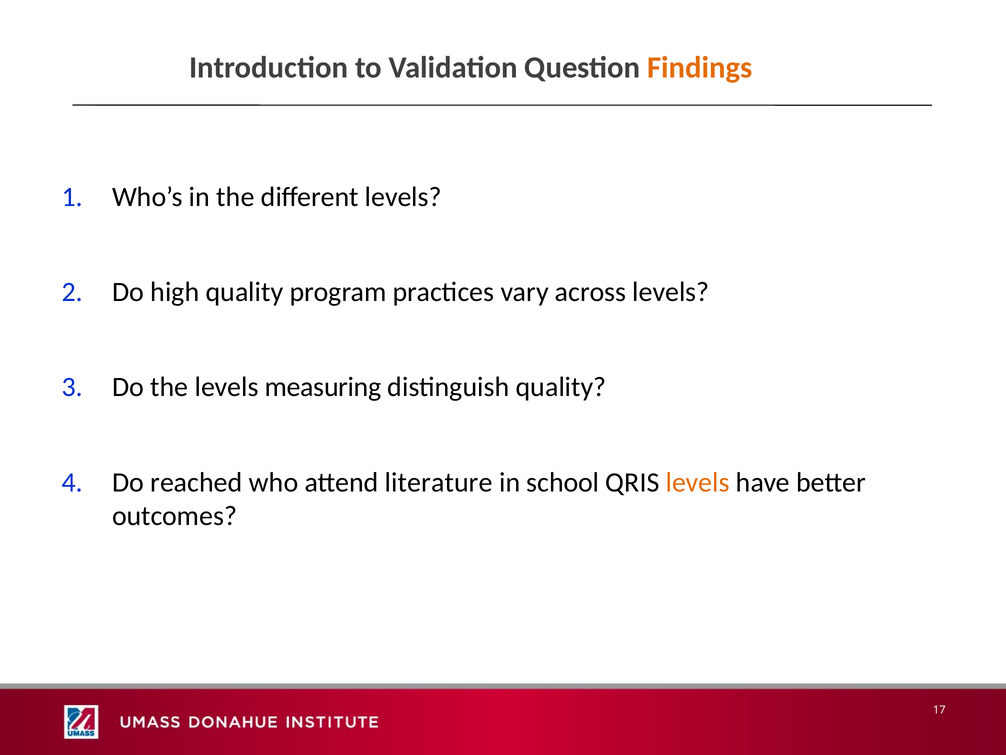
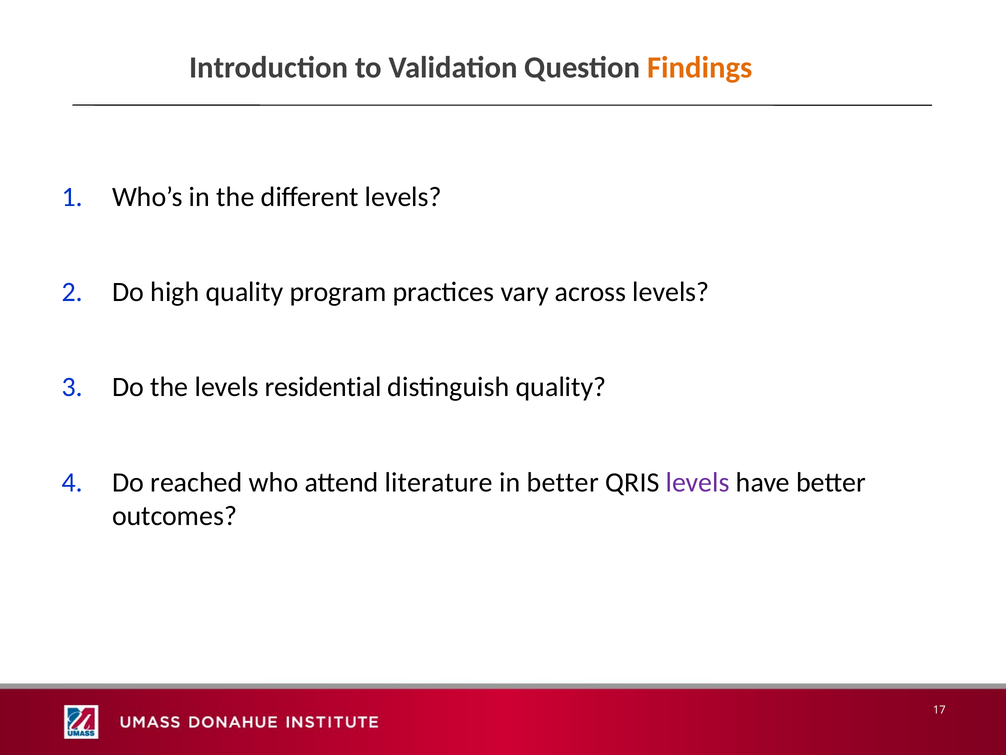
measuring: measuring -> residential (323, 387)
in school: school -> better (563, 482)
levels colour: orange -> purple (698, 482)
